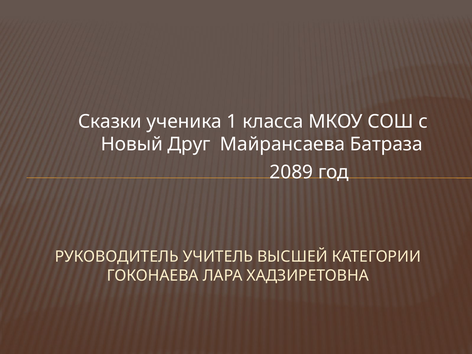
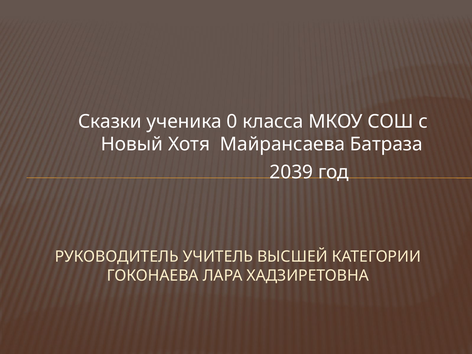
1: 1 -> 0 (232, 121)
Друг: Друг -> Хотя (189, 144)
2089: 2089 -> 2039 (291, 172)
